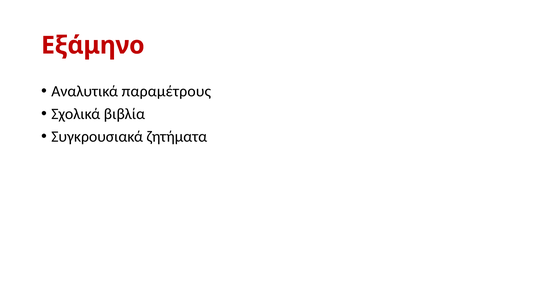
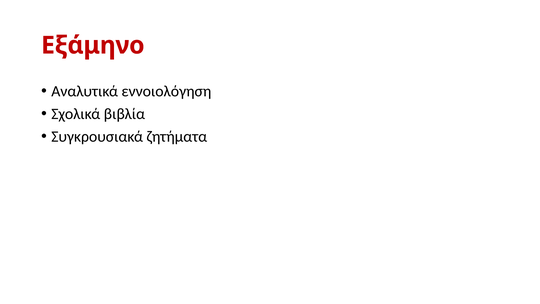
παραμέτρους: παραμέτρους -> εννοιολόγηση (166, 91)
